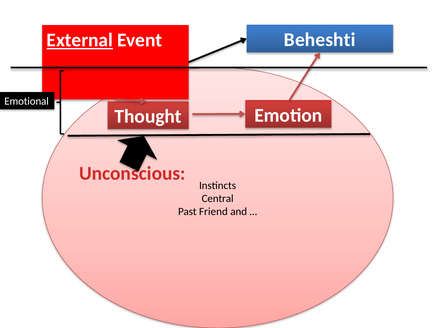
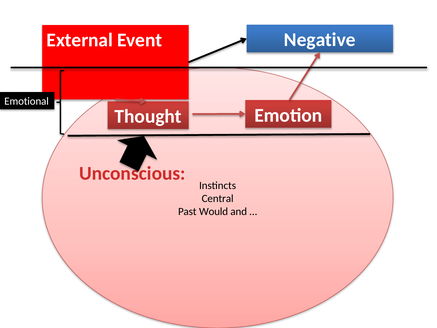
External underline: present -> none (80, 40)
Beheshti: Beheshti -> Negative (320, 40)
Friend: Friend -> Would (214, 211)
